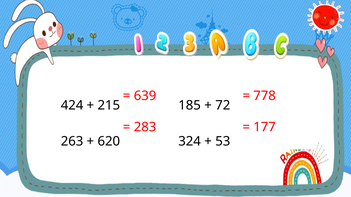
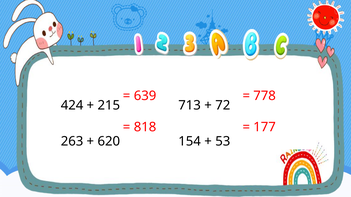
185: 185 -> 713 (190, 106)
283: 283 -> 818 (145, 127)
324: 324 -> 154 (190, 141)
